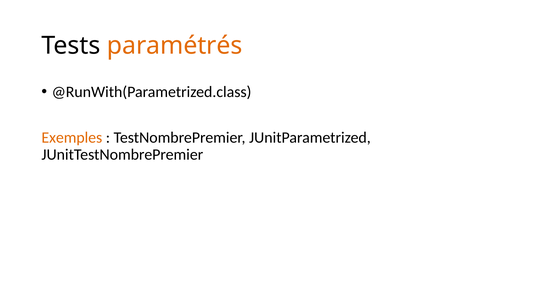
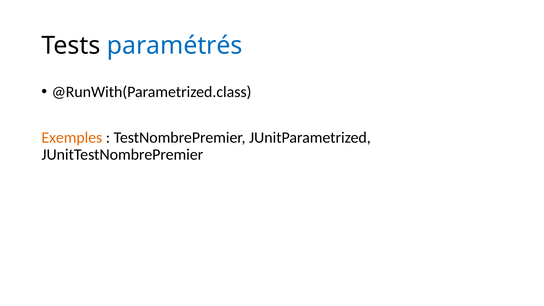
paramétrés colour: orange -> blue (175, 46)
